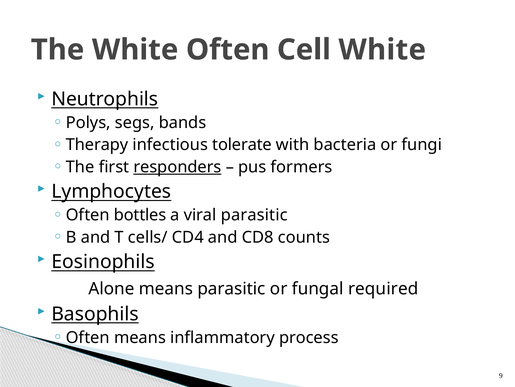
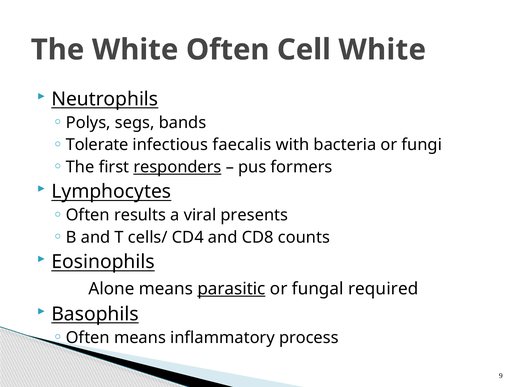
Therapy: Therapy -> Tolerate (97, 145)
tolerate: tolerate -> faecalis (242, 145)
bottles: bottles -> results (140, 215)
viral parasitic: parasitic -> presents (254, 215)
parasitic underline: none -> present (231, 288)
